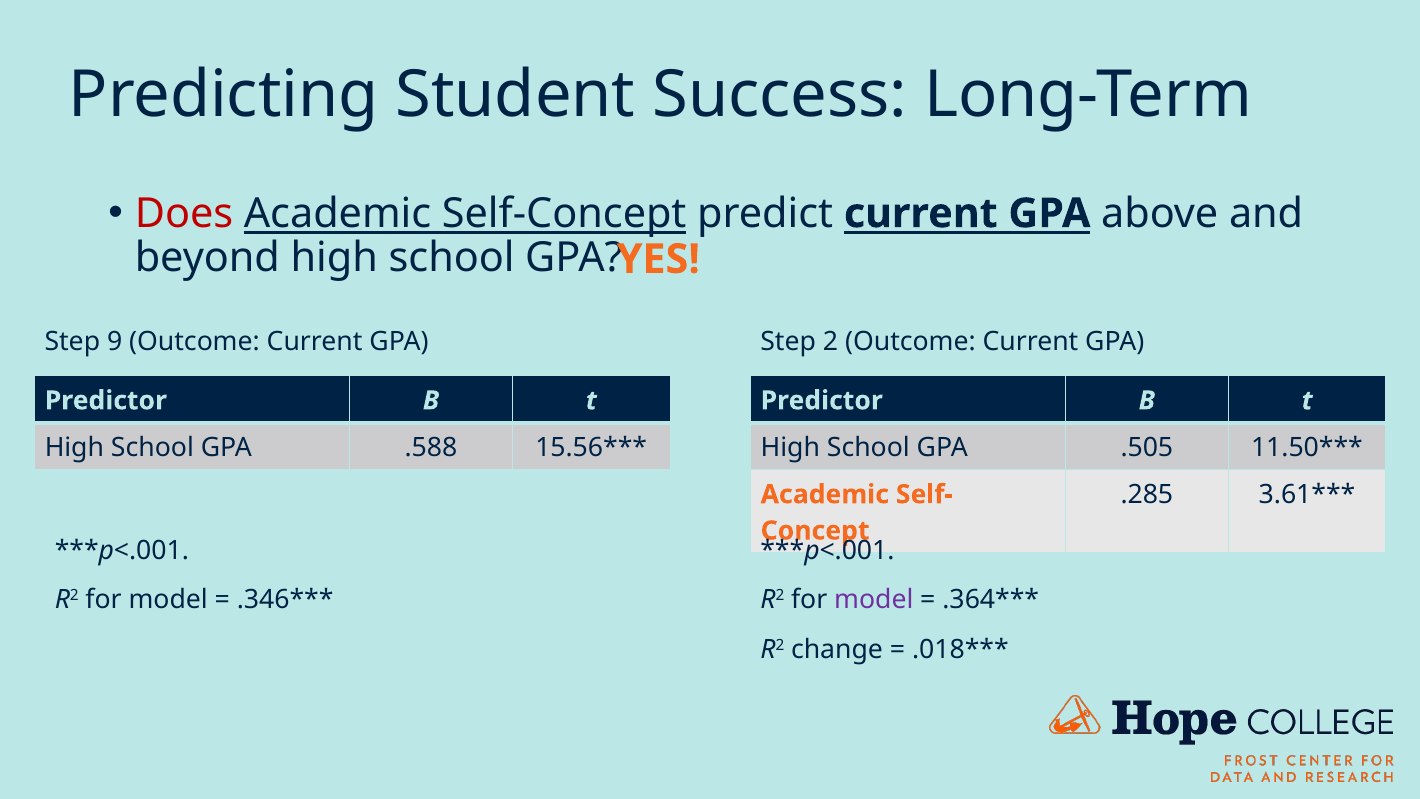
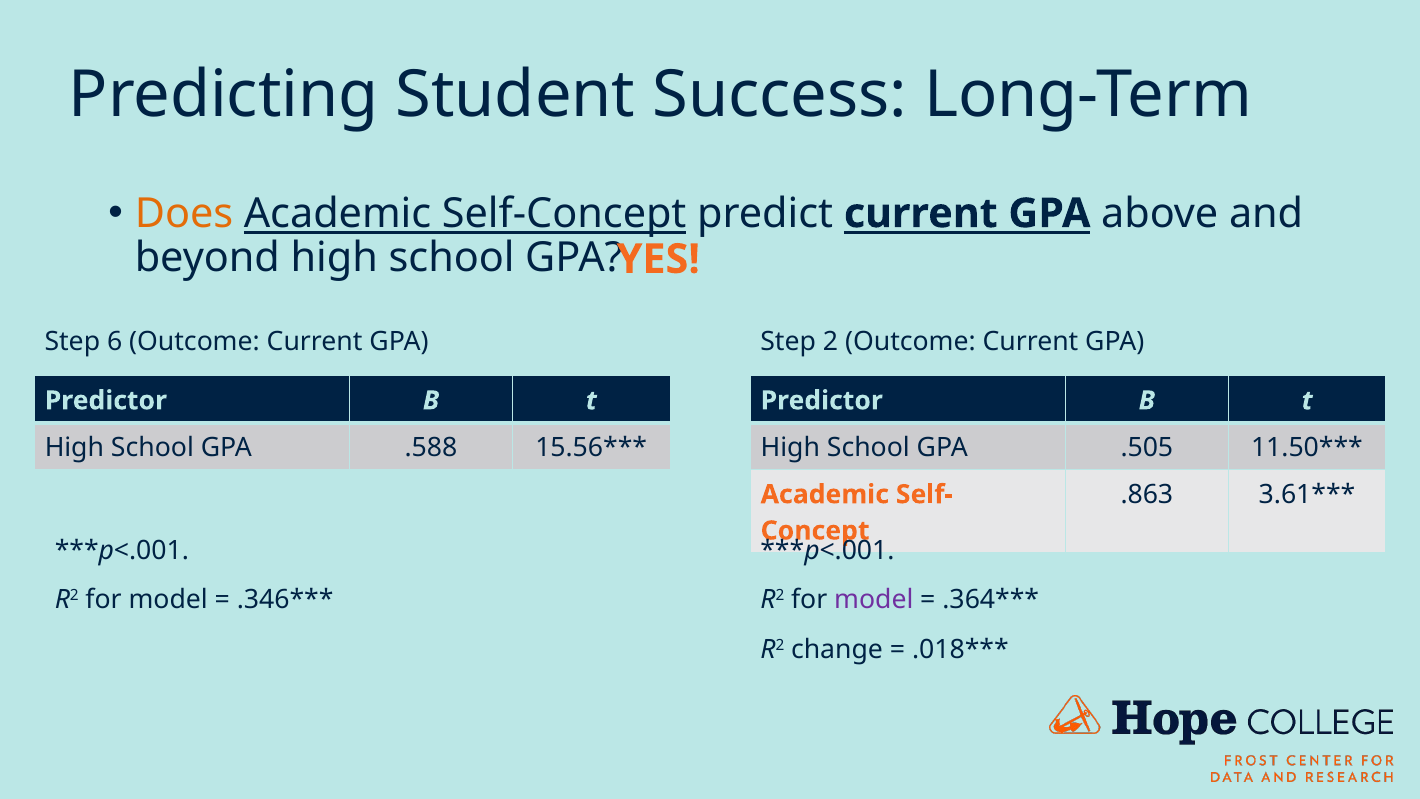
Does colour: red -> orange (184, 213)
9: 9 -> 6 (115, 341)
.285: .285 -> .863 (1147, 494)
